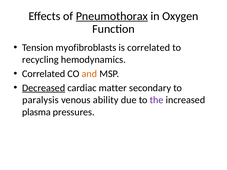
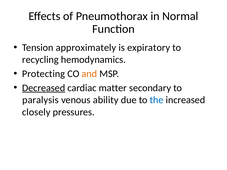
Pneumothorax underline: present -> none (112, 16)
Oxygen: Oxygen -> Normal (180, 16)
myofibroblasts: myofibroblasts -> approximately (86, 48)
is correlated: correlated -> expiratory (149, 48)
Correlated: Correlated -> Protecting (44, 74)
the colour: purple -> blue (157, 100)
plasma: plasma -> closely (36, 112)
